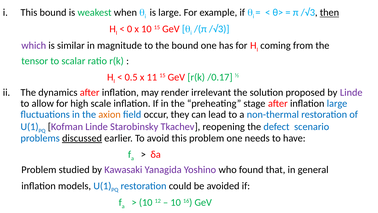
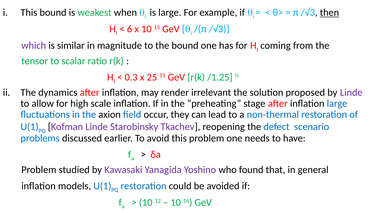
0: 0 -> 6 (130, 29)
0.5: 0.5 -> 0.3 (131, 77)
11: 11 -> 25 (152, 77)
/0.17: /0.17 -> /1.25 (220, 77)
axion colour: orange -> black (110, 114)
discussed underline: present -> none (82, 138)
